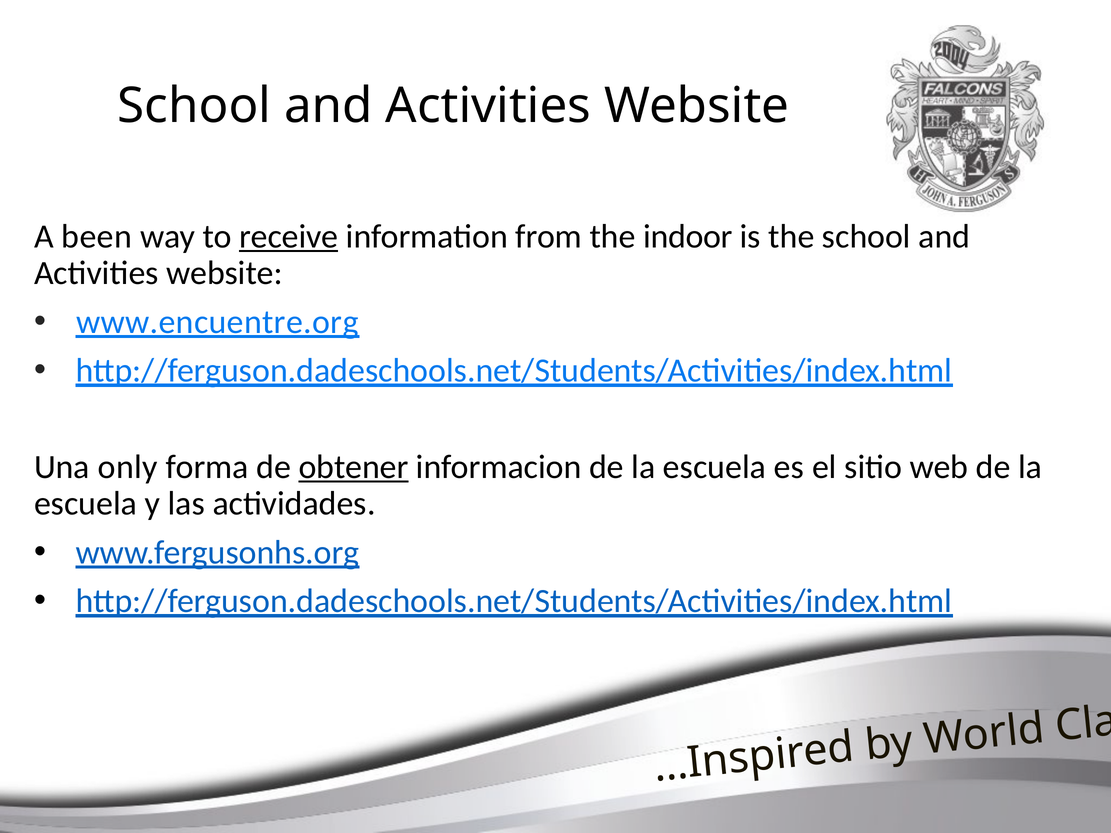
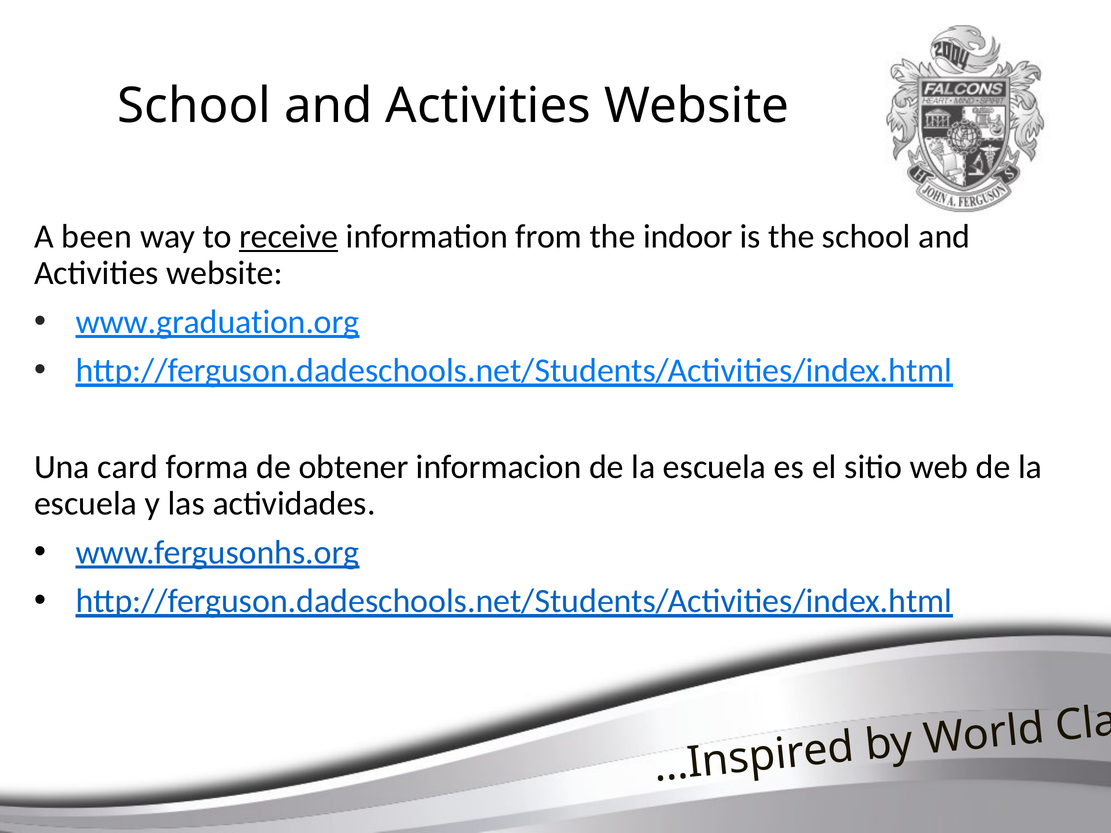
www.encuentre.org: www.encuentre.org -> www.graduation.org (217, 322)
only: only -> card (128, 467)
obtener underline: present -> none (353, 467)
